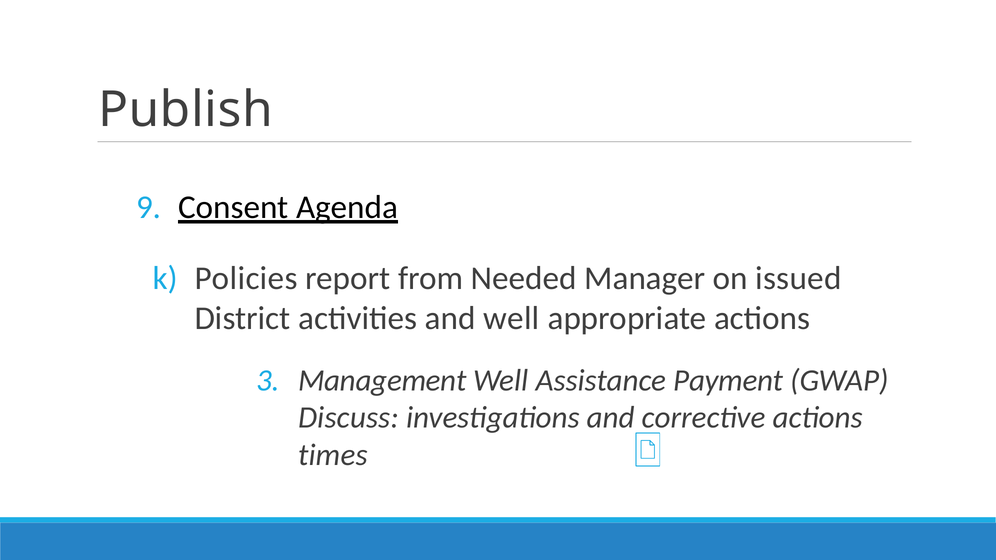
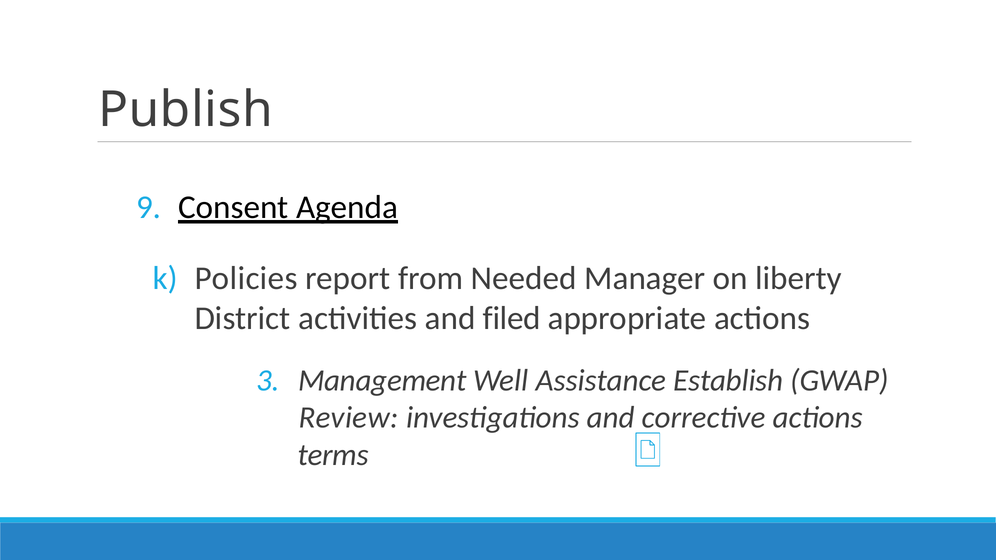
issued: issued -> liberty (798, 279)
and well: well -> filed (512, 318)
Payment: Payment -> Establish (728, 380)
Discuss: Discuss -> Review (349, 418)
times: times -> terms (333, 455)
